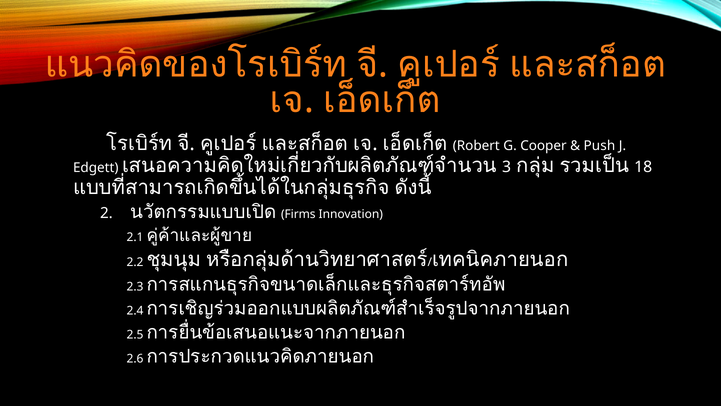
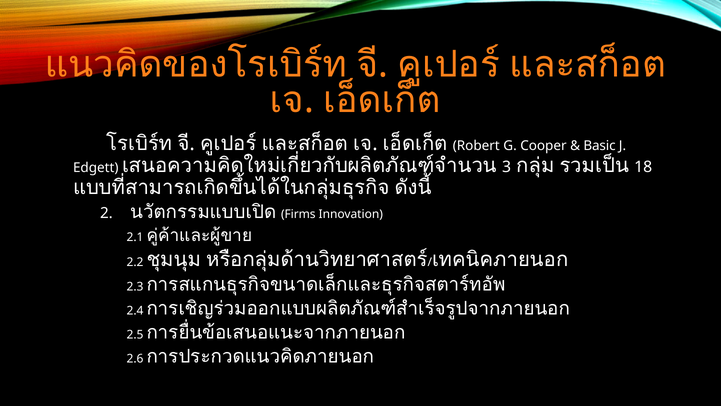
Push: Push -> Basic (600, 146)
